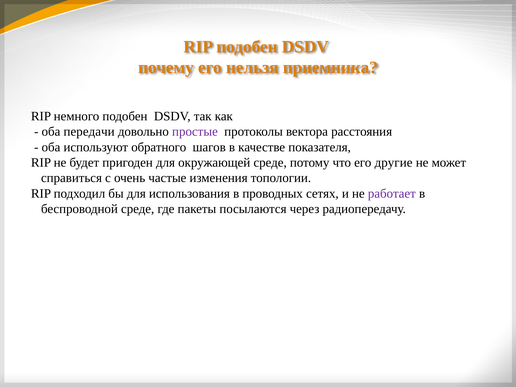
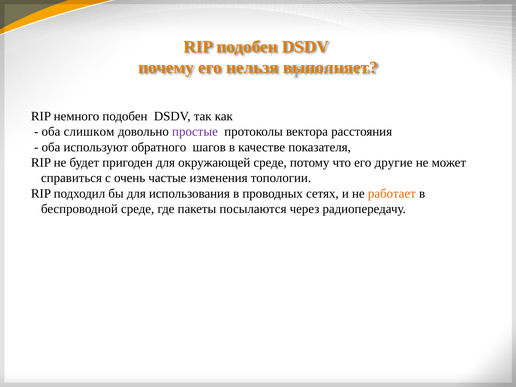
приемника: приемника -> выполняет (330, 67)
передачи: передачи -> слишком (89, 132)
работает colour: purple -> orange (392, 194)
